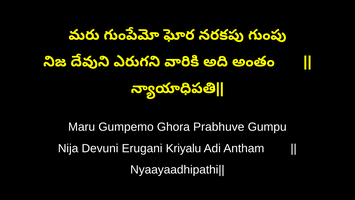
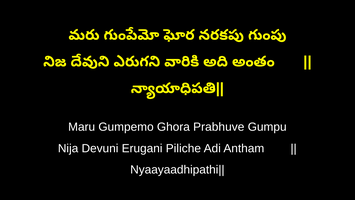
Kriyalu: Kriyalu -> Piliche (183, 148)
